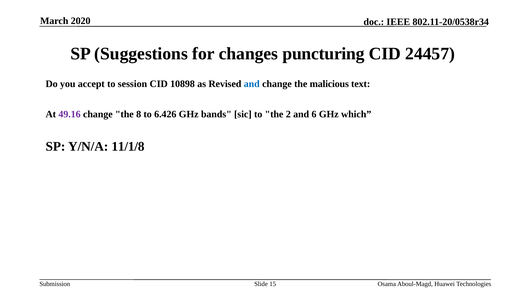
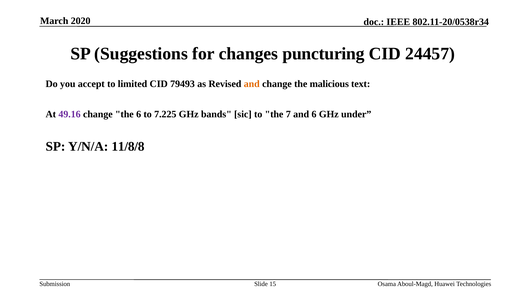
session: session -> limited (133, 84)
10898: 10898 -> 79493 (182, 84)
and colour: blue -> orange (252, 84)
the 8: 8 -> 6 (139, 114)
6.426: 6.426 -> 7.225 (165, 114)
2: 2 -> 7 (288, 114)
which: which -> under (356, 114)
11/1/8: 11/1/8 -> 11/8/8 (128, 147)
